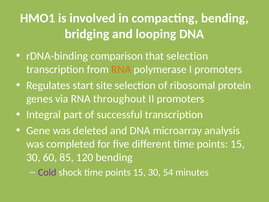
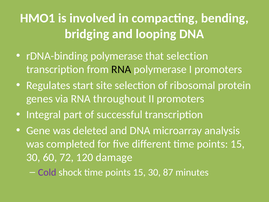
rDNA-binding comparison: comparison -> polymerase (117, 56)
RNA colour: orange -> black (121, 69)
85: 85 -> 72 (67, 157)
120 bending: bending -> damage (114, 157)
54: 54 -> 87 (168, 172)
